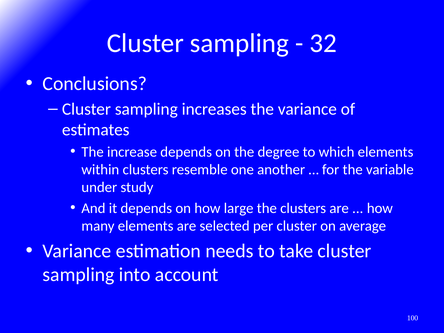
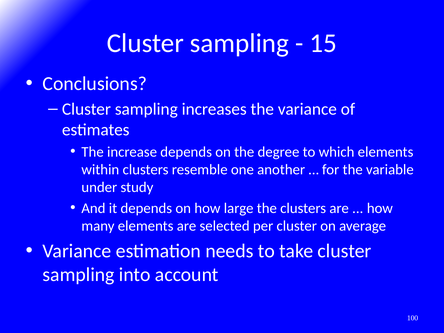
32: 32 -> 15 (323, 43)
